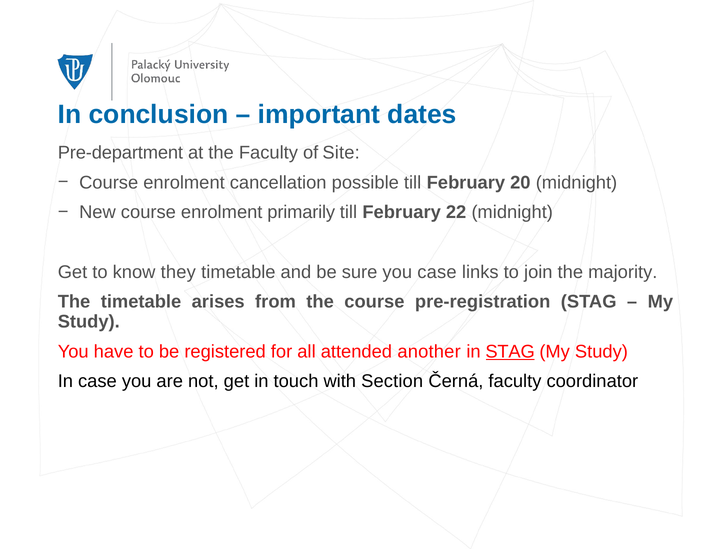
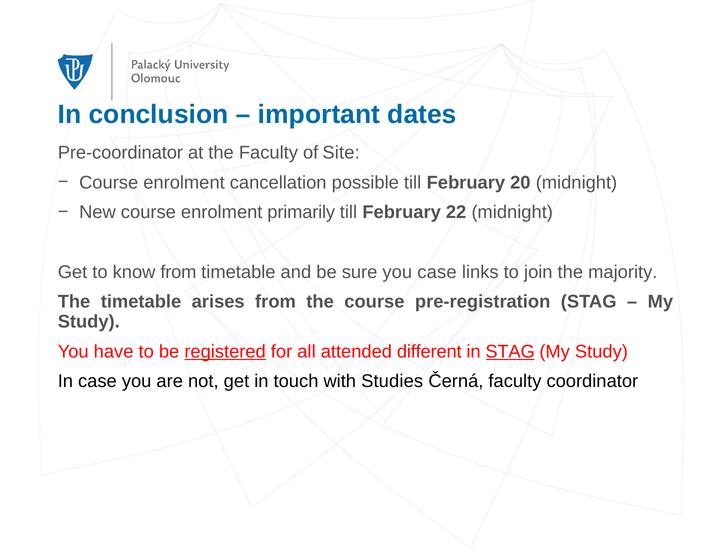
Pre-department: Pre-department -> Pre-coordinator (120, 153)
know they: they -> from (178, 272)
registered underline: none -> present (225, 351)
another: another -> different (429, 351)
Section: Section -> Studies (392, 381)
